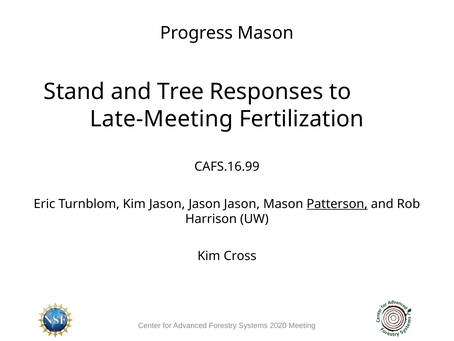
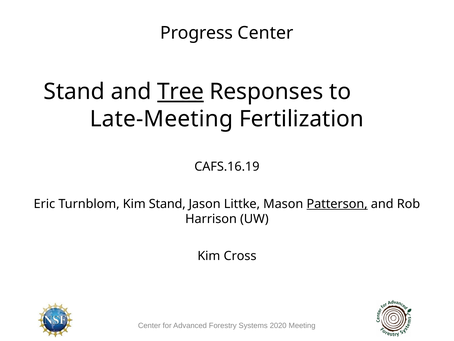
Progress Mason: Mason -> Center (266, 33)
Tree underline: none -> present (181, 92)
CAFS.16.99: CAFS.16.99 -> CAFS.16.19 (227, 167)
Kim Jason: Jason -> Stand (167, 204)
Jason: Jason -> Littke (242, 204)
